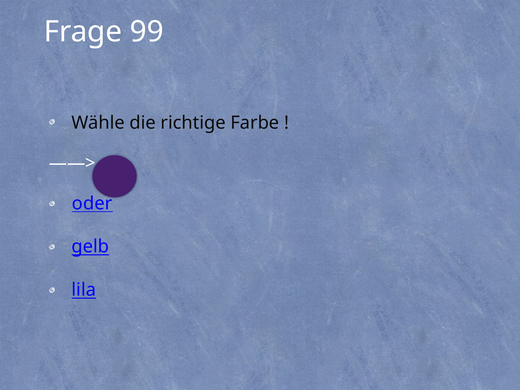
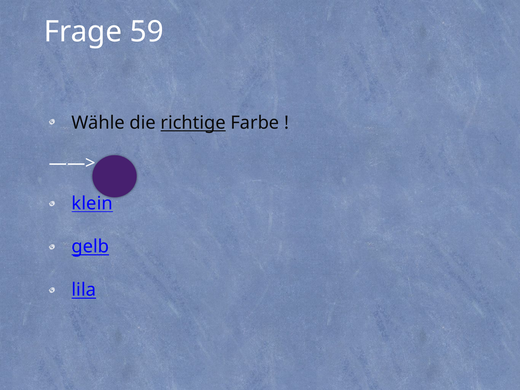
99: 99 -> 59 (147, 32)
richtige underline: none -> present (193, 123)
oder: oder -> klein (92, 203)
